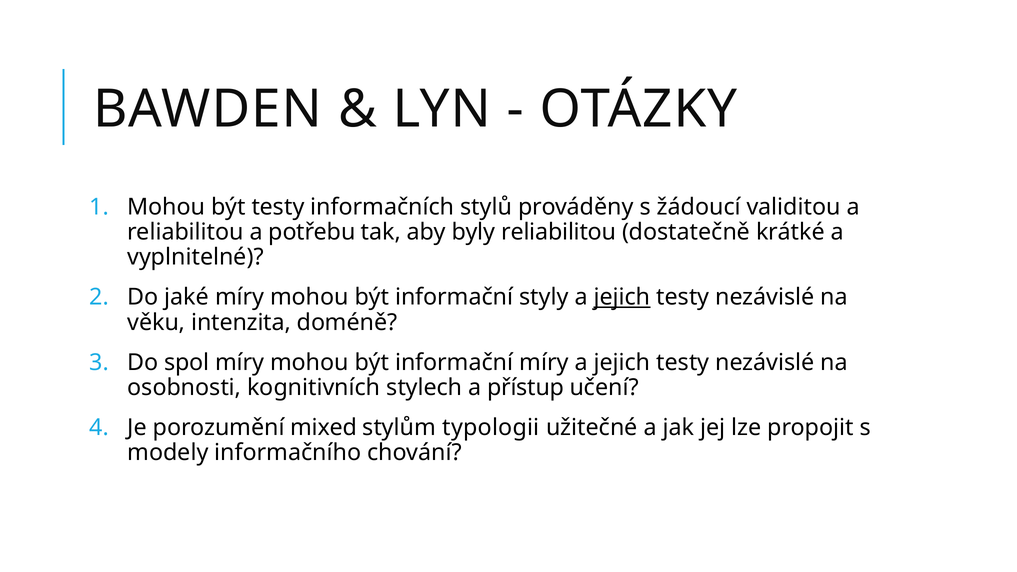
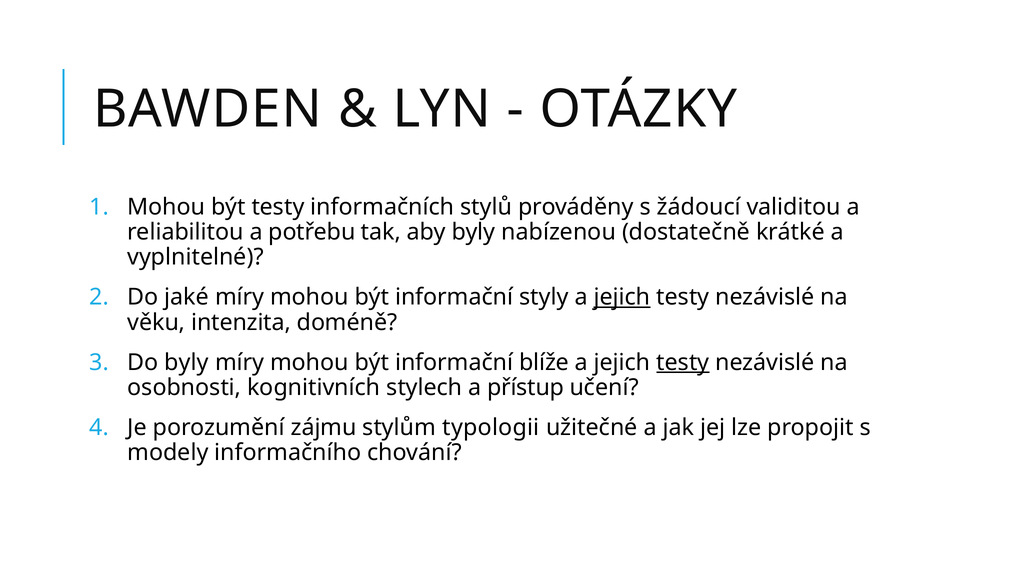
byly reliabilitou: reliabilitou -> nabízenou (559, 232)
Do spol: spol -> byly (187, 362)
informační míry: míry -> blíže (544, 362)
testy underline: none -> present (683, 362)
mixed: mixed -> zájmu (324, 428)
